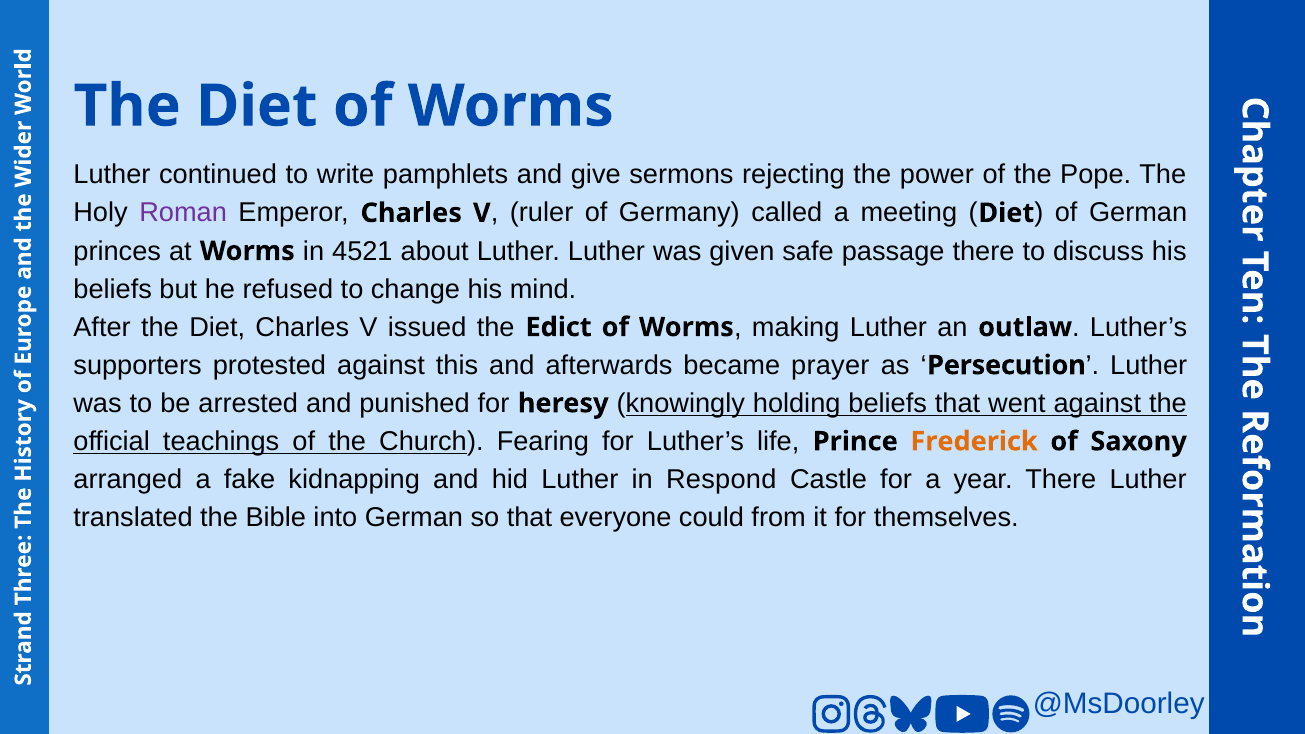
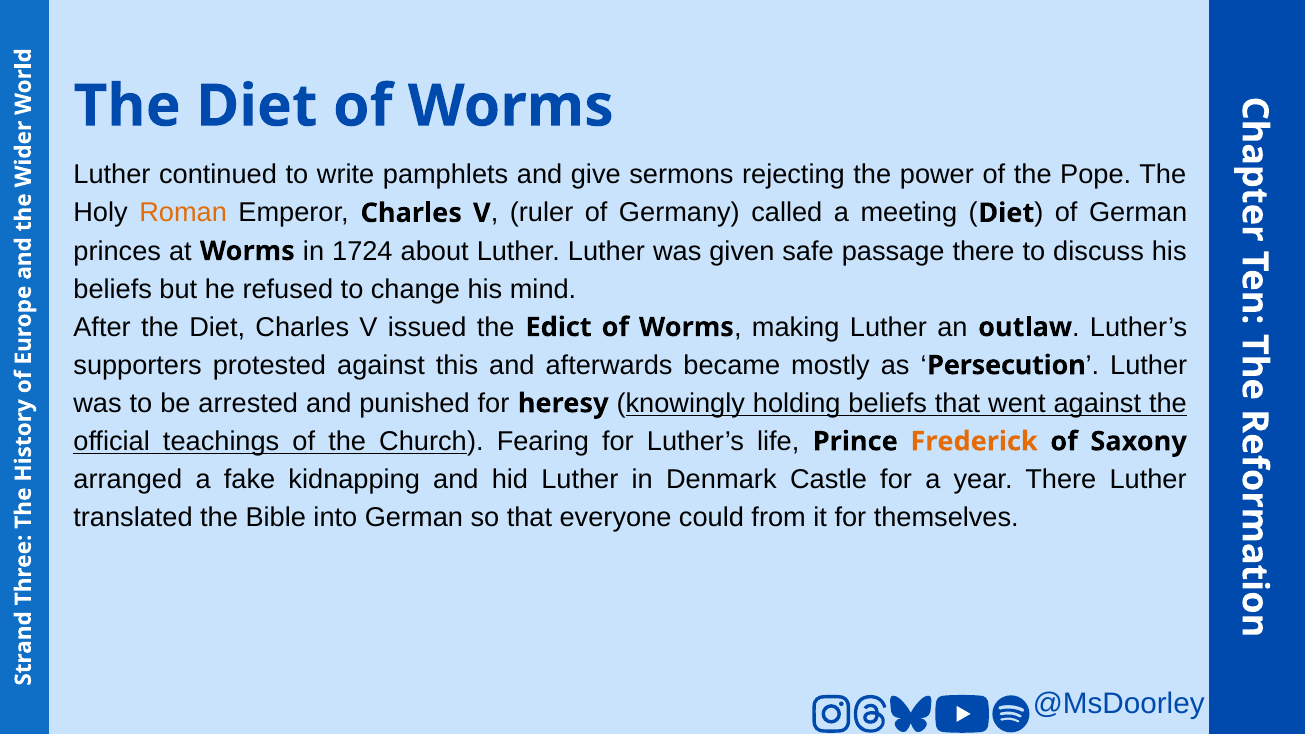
Roman colour: purple -> orange (183, 213)
4521: 4521 -> 1724 (362, 251)
prayer: prayer -> mostly (830, 365)
Respond: Respond -> Denmark (721, 480)
